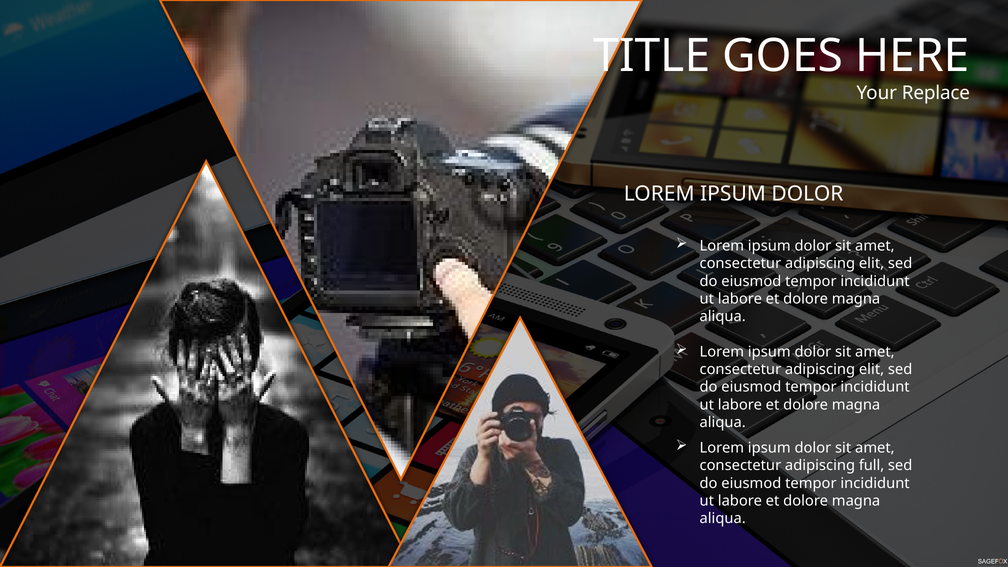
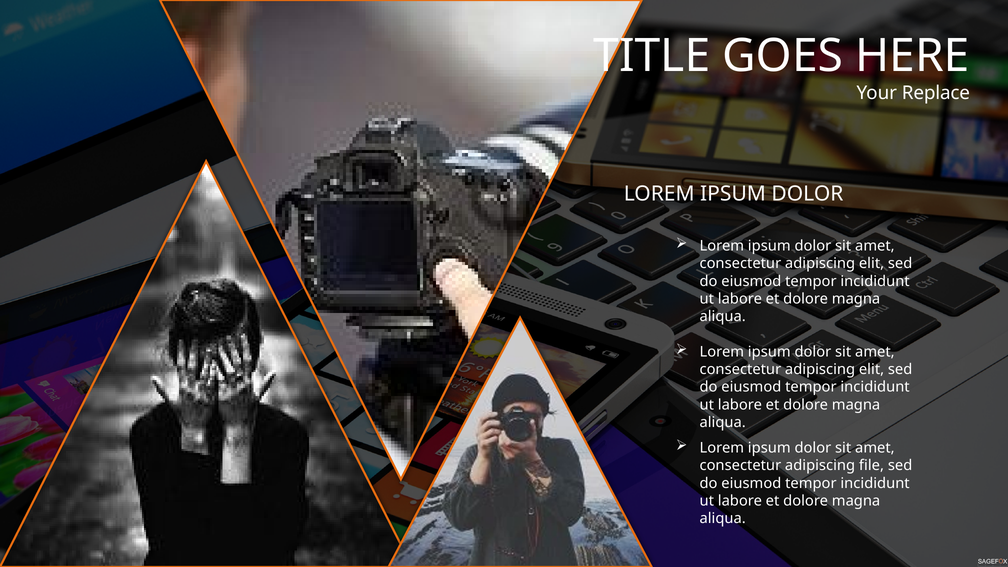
full: full -> file (871, 466)
